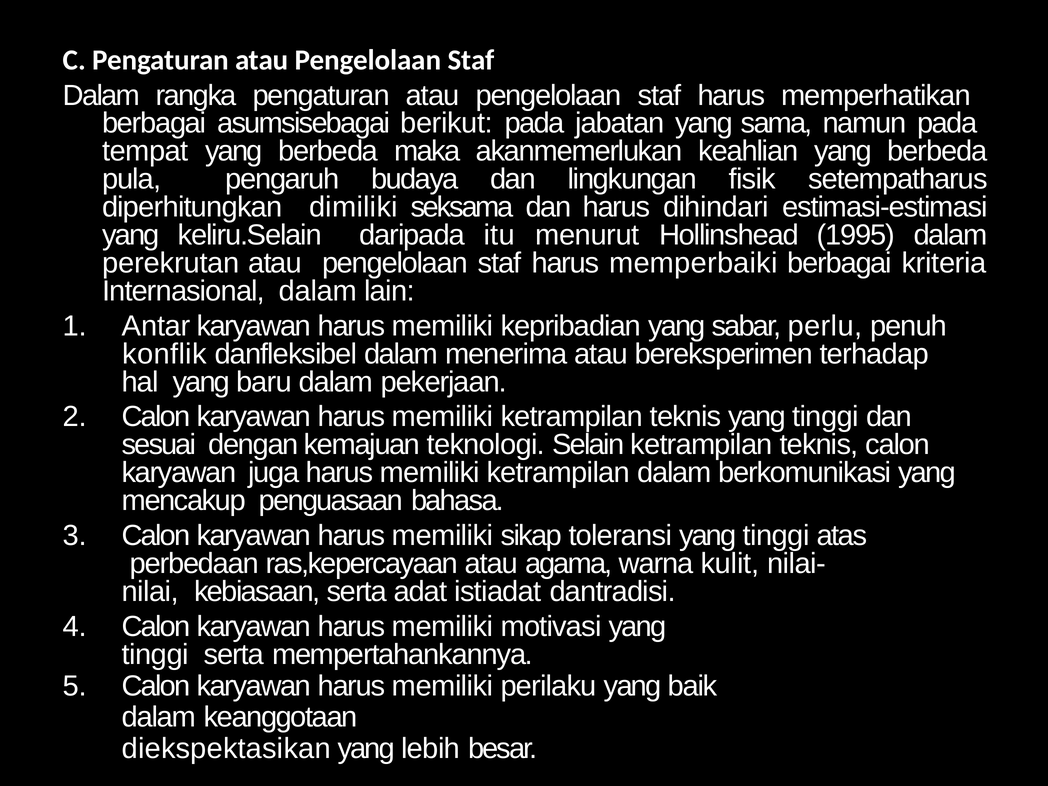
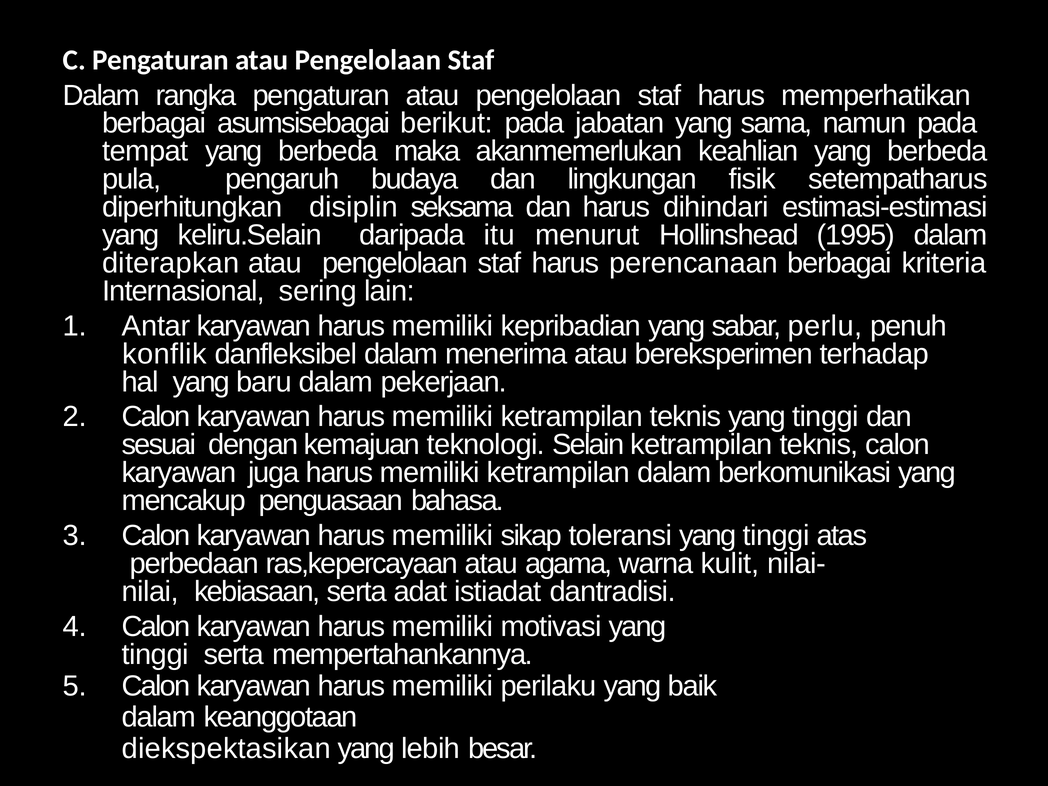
dimiliki: dimiliki -> disiplin (354, 207)
perekrutan: perekrutan -> diterapkan (171, 263)
memperbaiki: memperbaiki -> perencanaan (694, 263)
Internasional dalam: dalam -> sering (318, 291)
